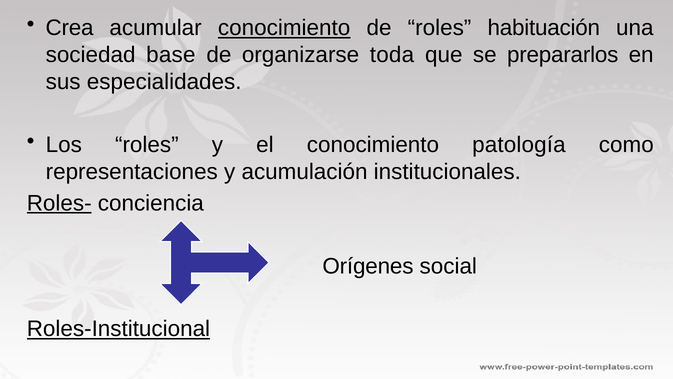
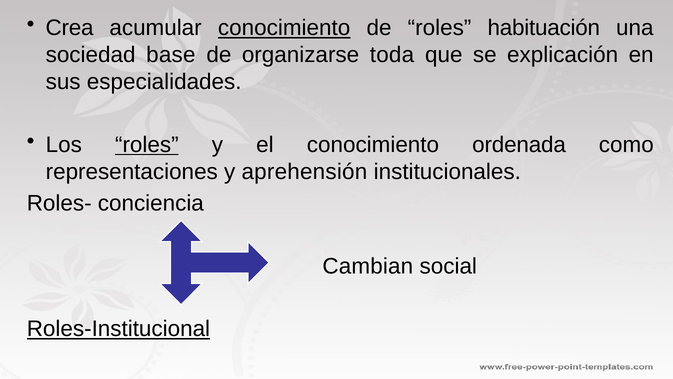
prepararlos: prepararlos -> explicación (563, 55)
roles underline: none -> present (147, 145)
patología: patología -> ordenada (519, 145)
acumulación: acumulación -> aprehensión (304, 172)
Roles- underline: present -> none (59, 203)
Orígenes: Orígenes -> Cambian (368, 266)
